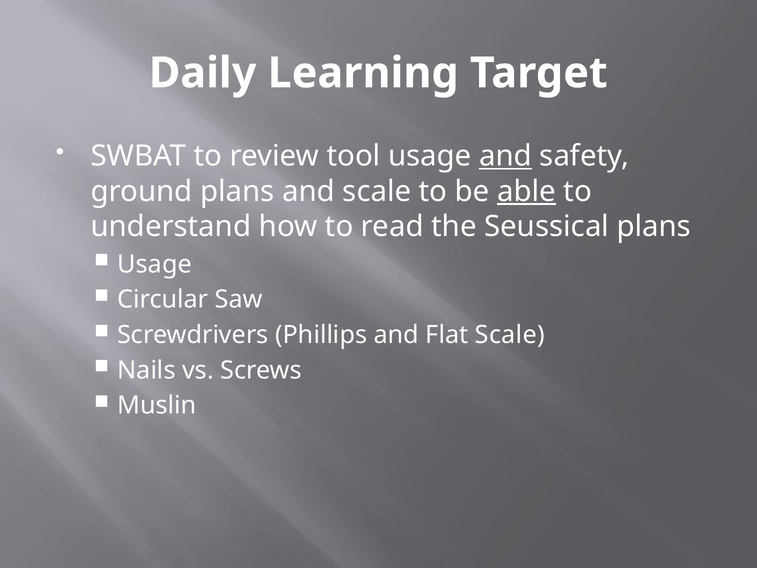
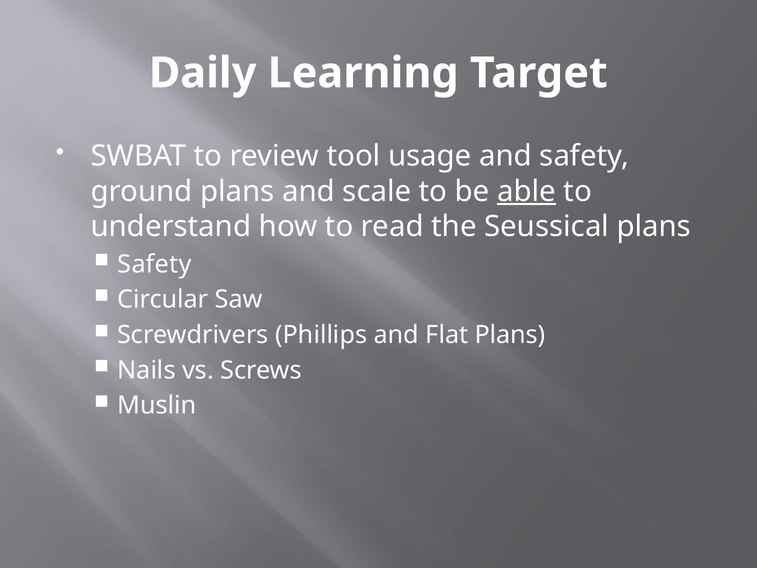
and underline: present -> none (506, 156)
Usage: Usage -> Safety (155, 264)
Flat Scale: Scale -> Plans (510, 335)
